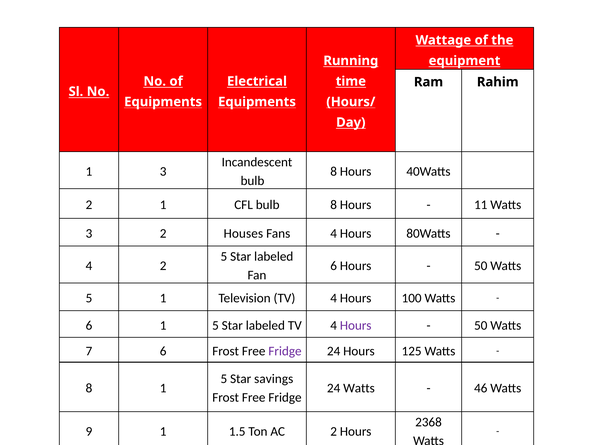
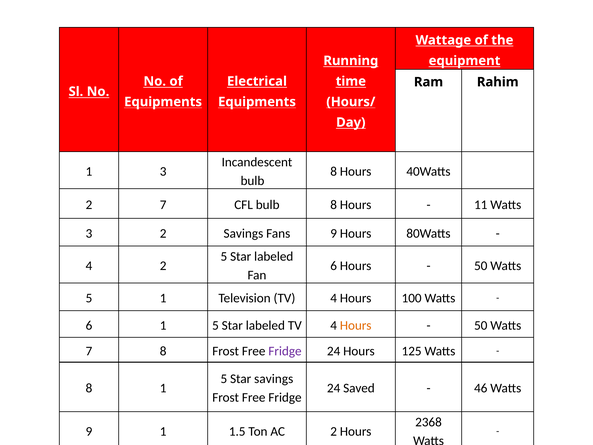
2 1: 1 -> 7 (163, 205)
2 Houses: Houses -> Savings (243, 233)
Fans 4: 4 -> 9 (334, 233)
Hours colour: purple -> orange (356, 325)
7 6: 6 -> 8 (163, 351)
24 Watts: Watts -> Saved (359, 388)
